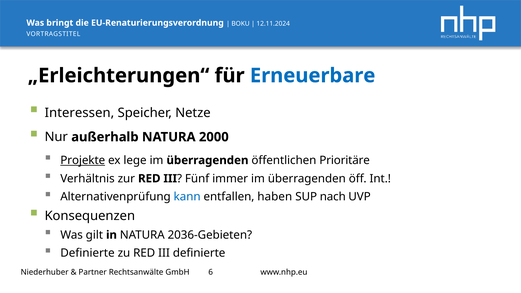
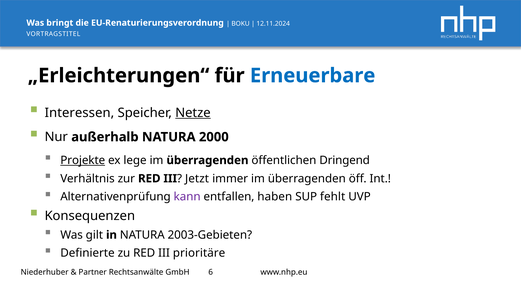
Netze underline: none -> present (193, 113)
Prioritäre: Prioritäre -> Dringend (345, 160)
Fünf: Fünf -> Jetzt (197, 179)
kann colour: blue -> purple (187, 197)
nach: nach -> fehlt (333, 197)
2036-Gebieten: 2036-Gebieten -> 2003-Gebieten (210, 235)
III definierte: definierte -> prioritäre (199, 253)
